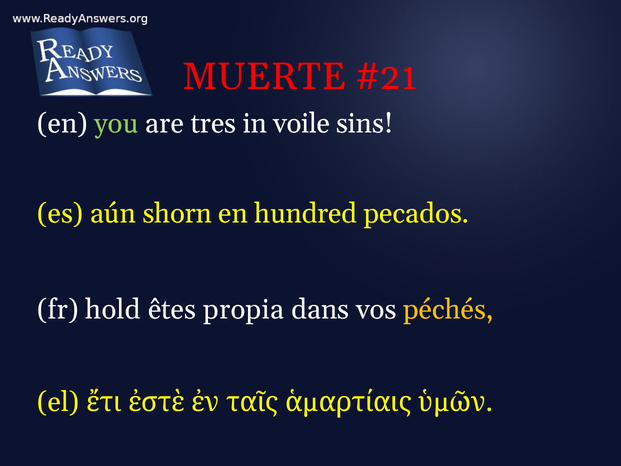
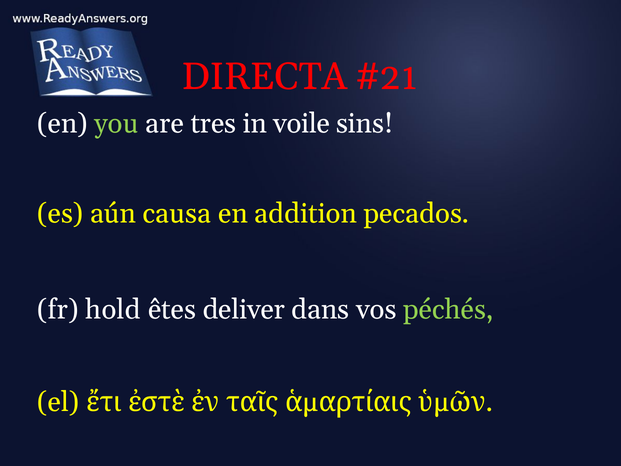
MUERTE: MUERTE -> DIRECTA (264, 77)
shorn: shorn -> causa (177, 214)
hundred: hundred -> addition (306, 214)
propia: propia -> deliver (244, 309)
péchés colour: yellow -> light green (448, 309)
